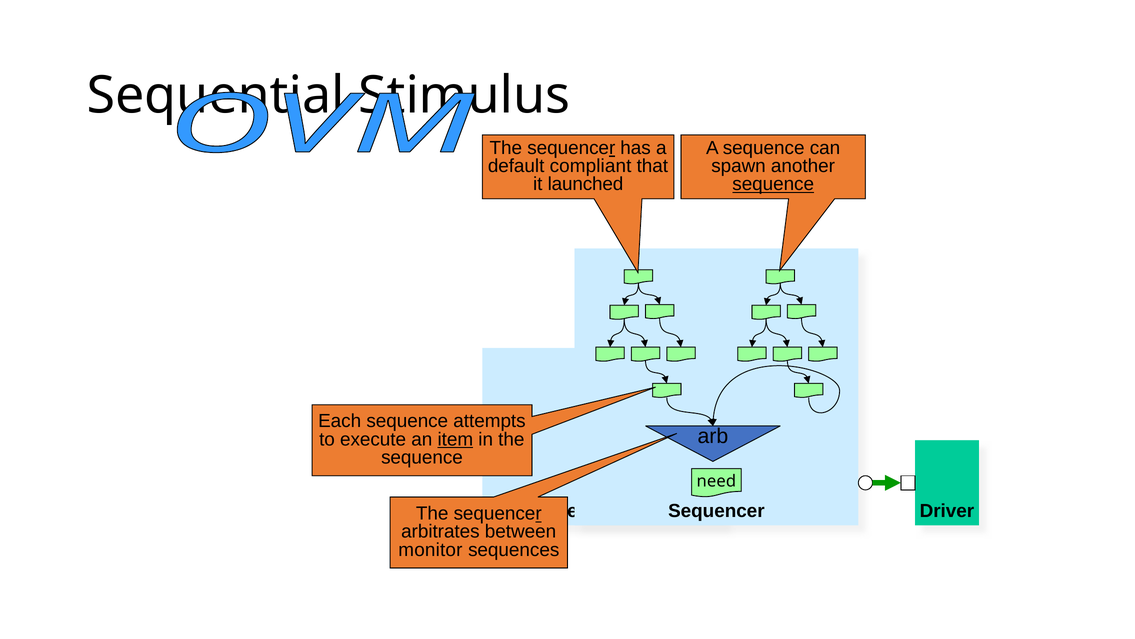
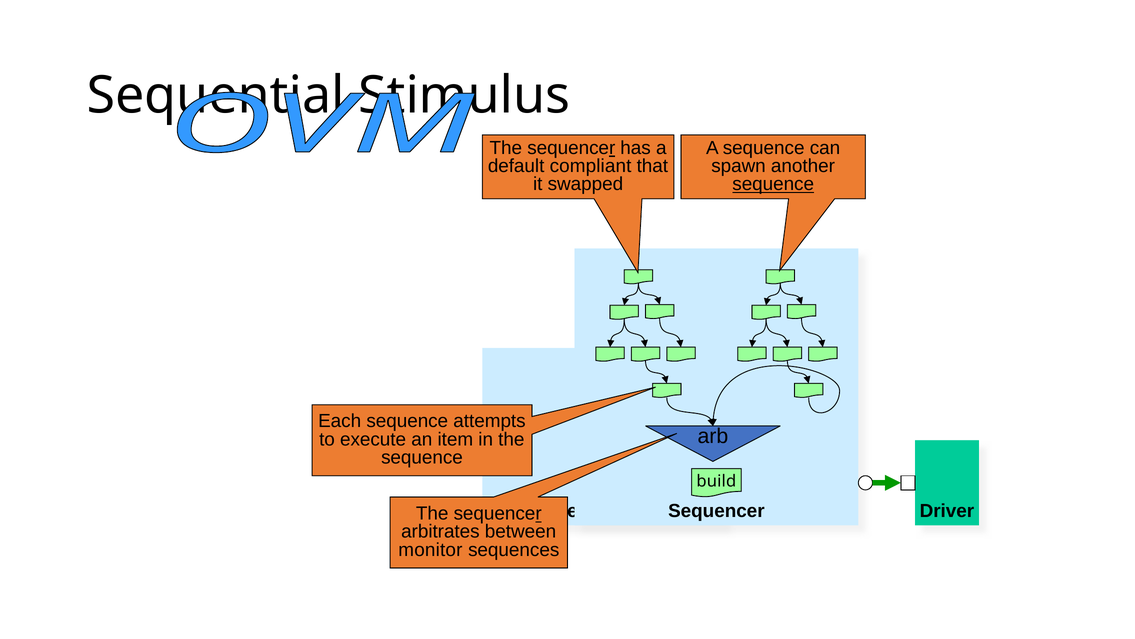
launched: launched -> swapped (585, 184)
item underline: present -> none (455, 439)
need: need -> build (716, 481)
